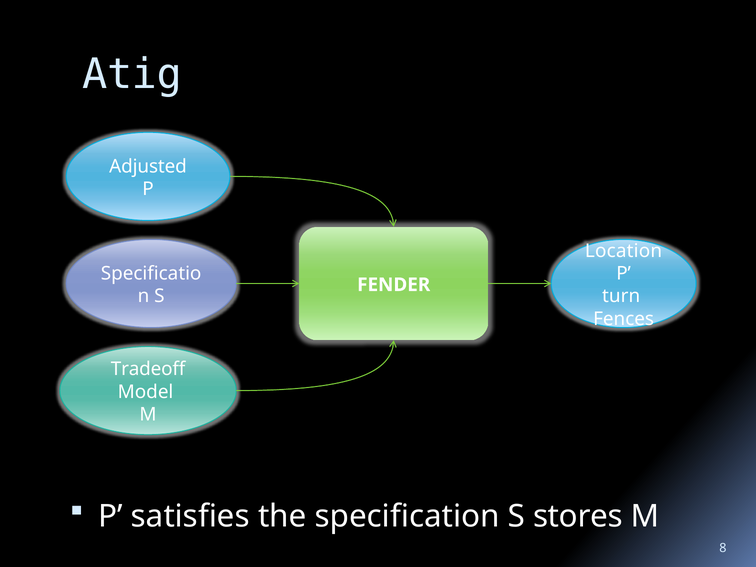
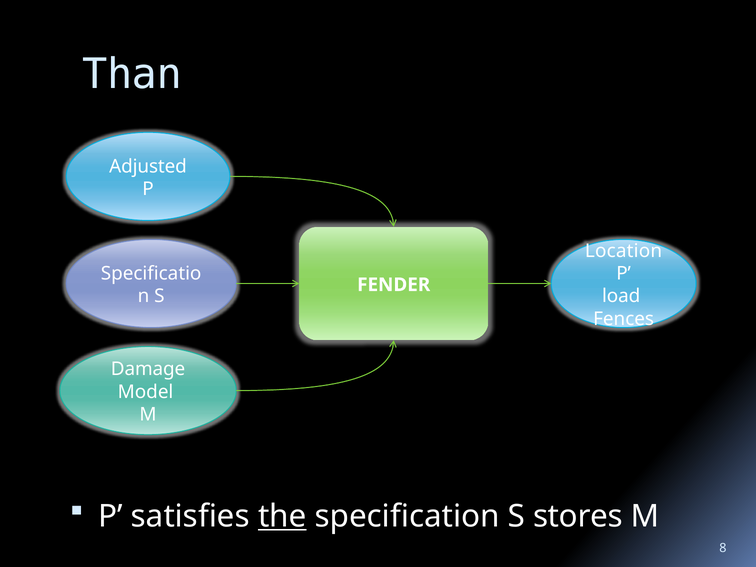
Atig: Atig -> Than (132, 74)
turn: turn -> load (621, 296)
Tradeoff: Tradeoff -> Damage (148, 369)
the underline: none -> present (282, 516)
